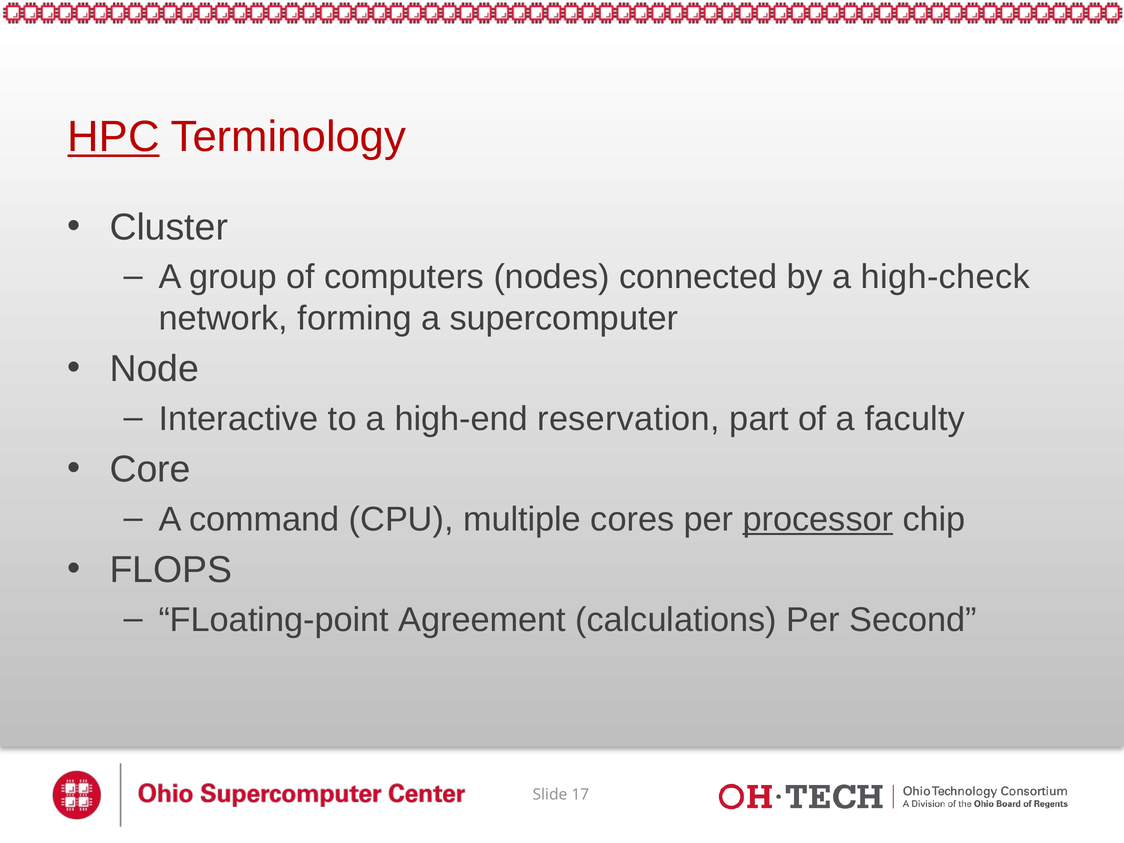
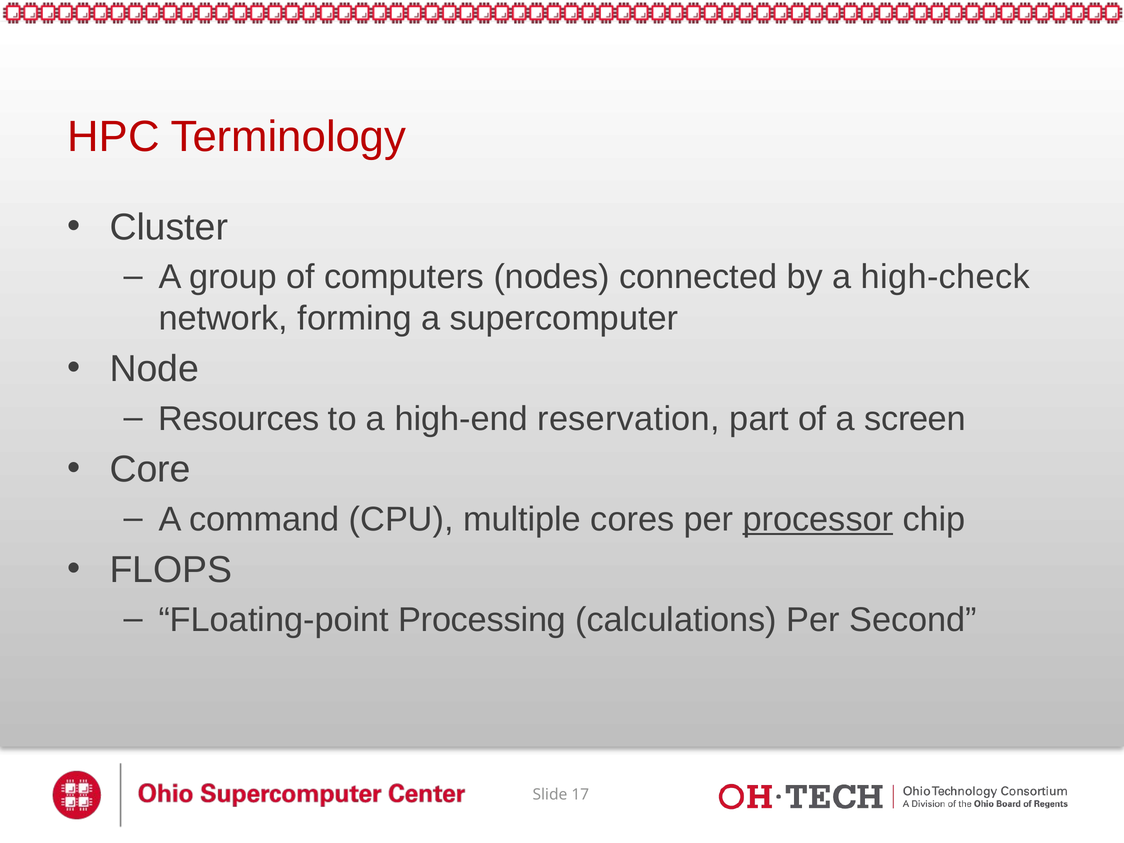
HPC underline: present -> none (114, 137)
Interactive: Interactive -> Resources (239, 419)
faculty: faculty -> screen (915, 419)
Agreement: Agreement -> Processing (482, 620)
